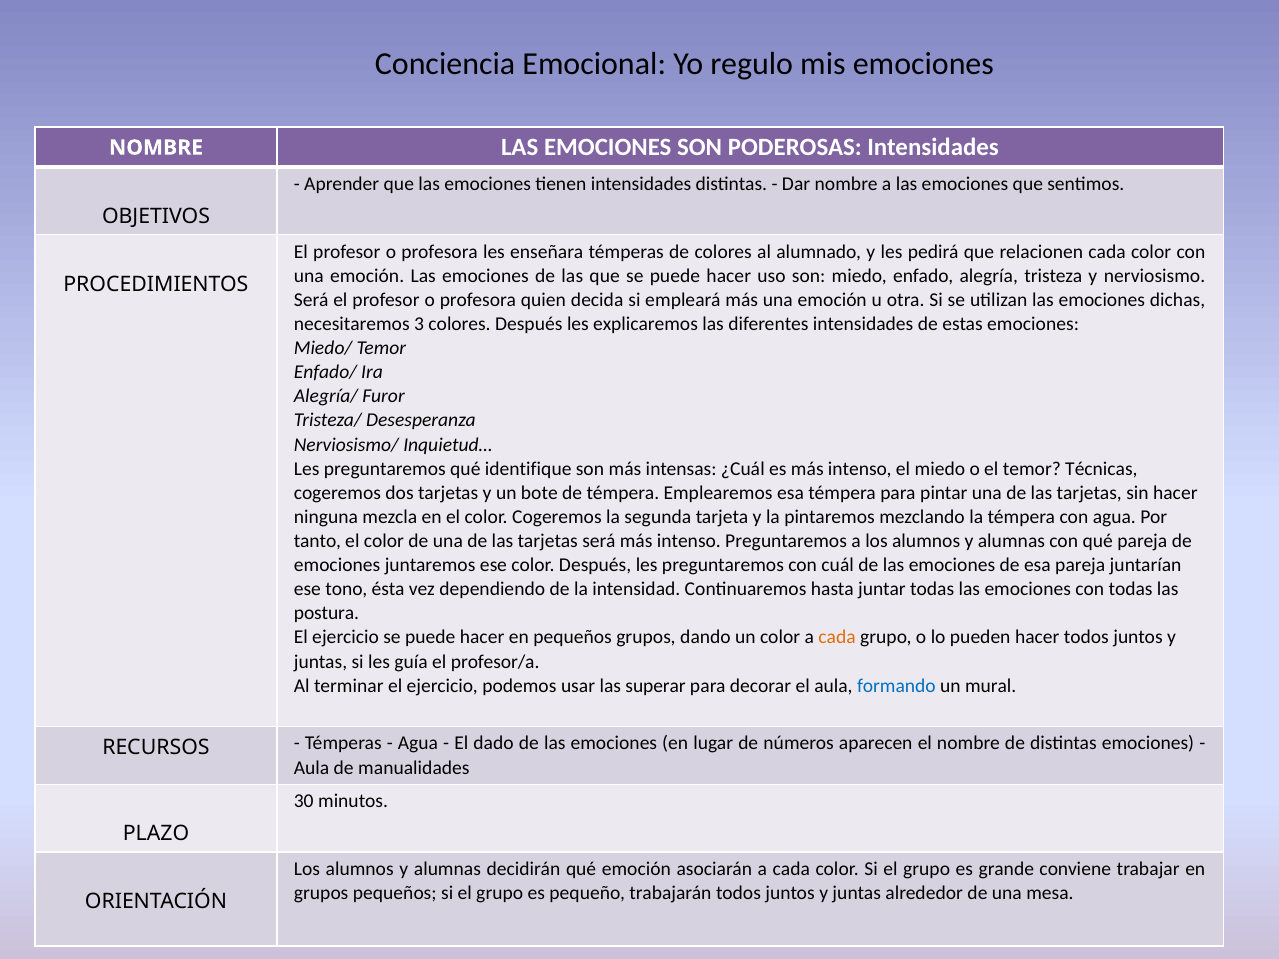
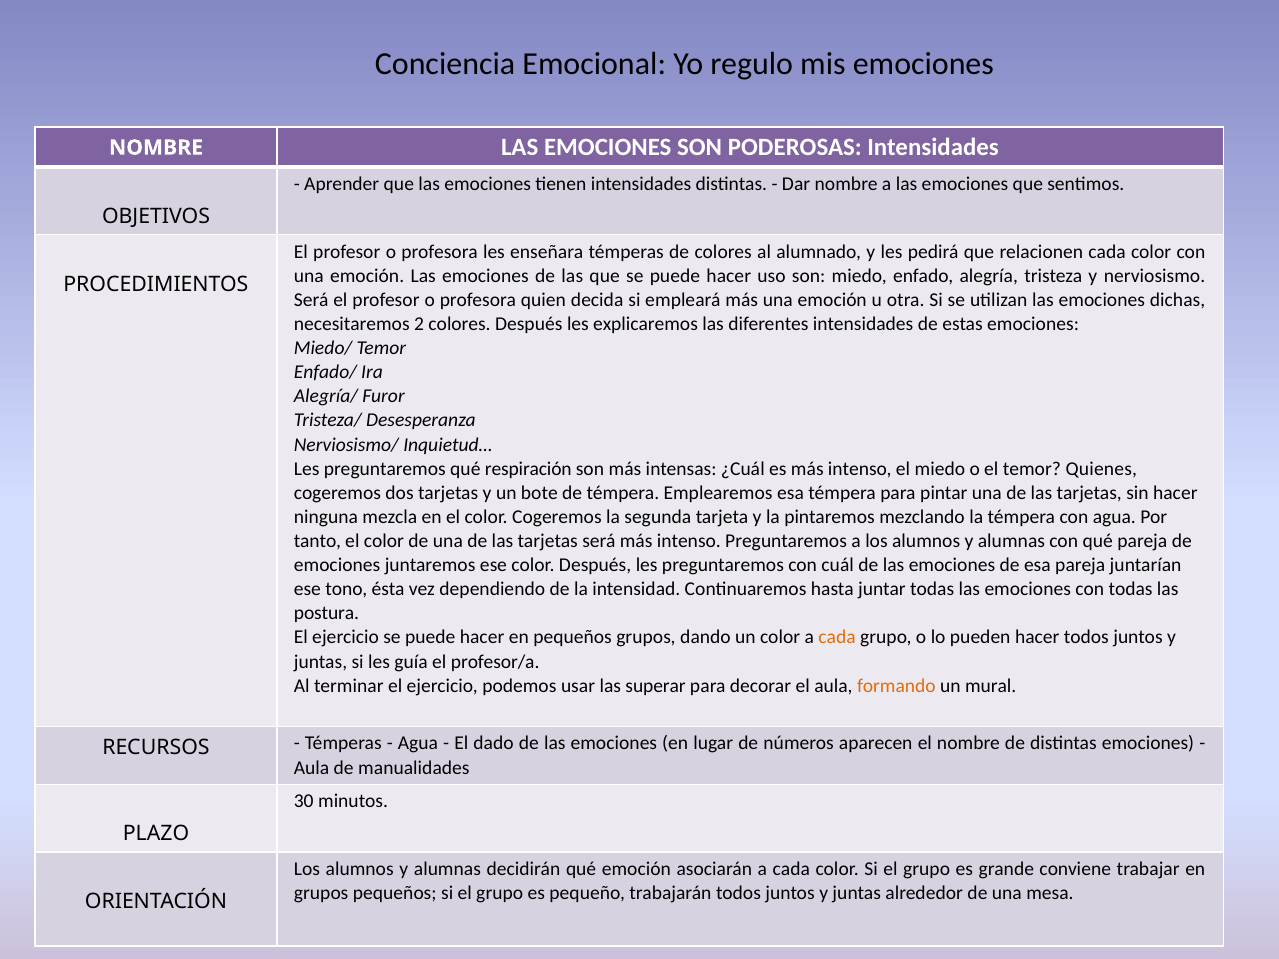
3: 3 -> 2 (419, 324)
identifique: identifique -> respiración (528, 469)
Técnicas: Técnicas -> Quienes (1101, 469)
formando colour: blue -> orange (896, 686)
